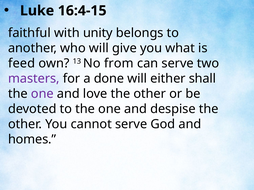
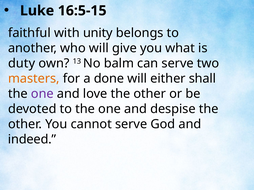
16:4-15: 16:4-15 -> 16:5-15 (82, 11)
feed: feed -> duty (22, 64)
from: from -> balm (119, 64)
masters colour: purple -> orange (34, 79)
homes: homes -> indeed (32, 140)
